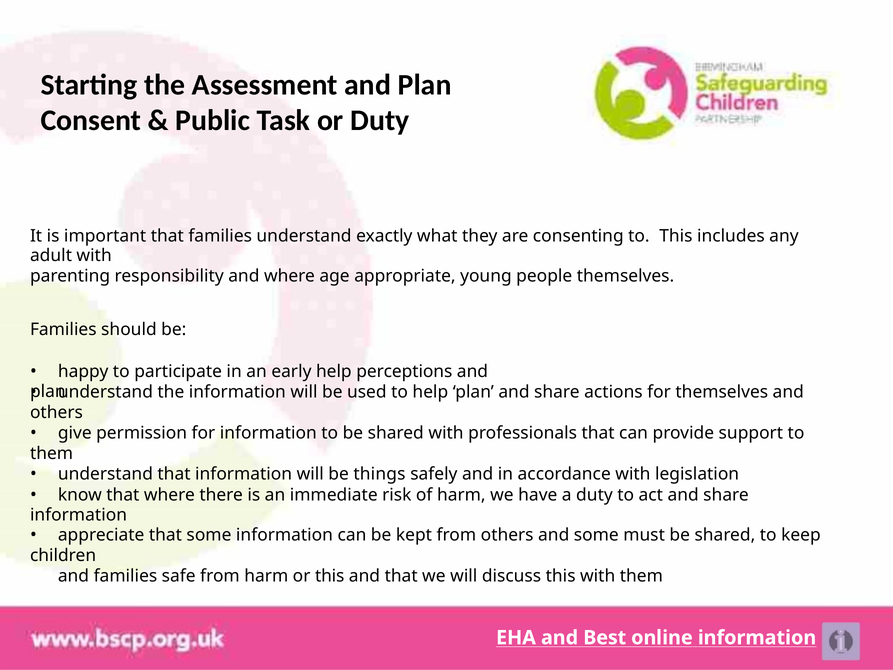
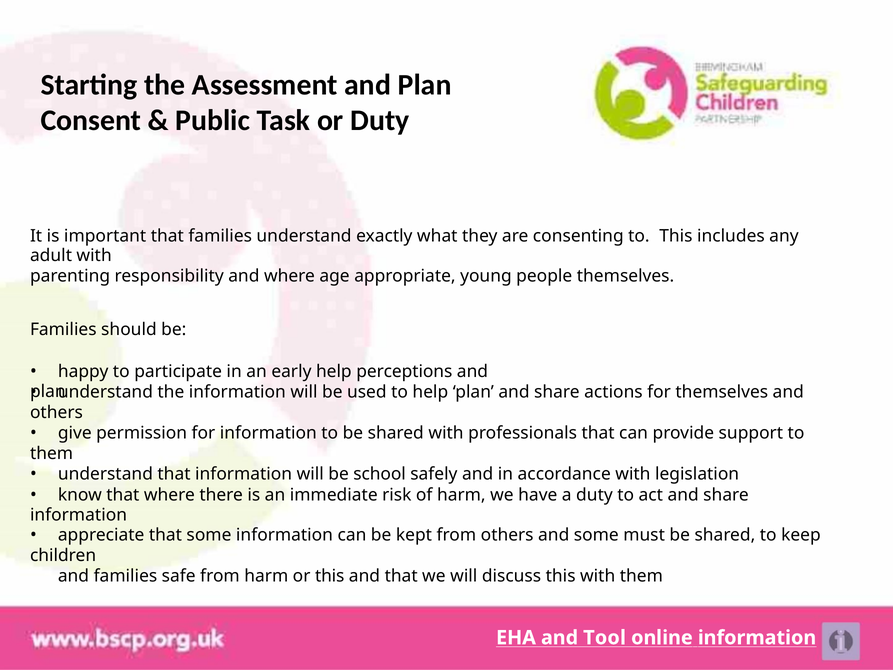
things: things -> school (380, 474)
Best: Best -> Tool (605, 637)
